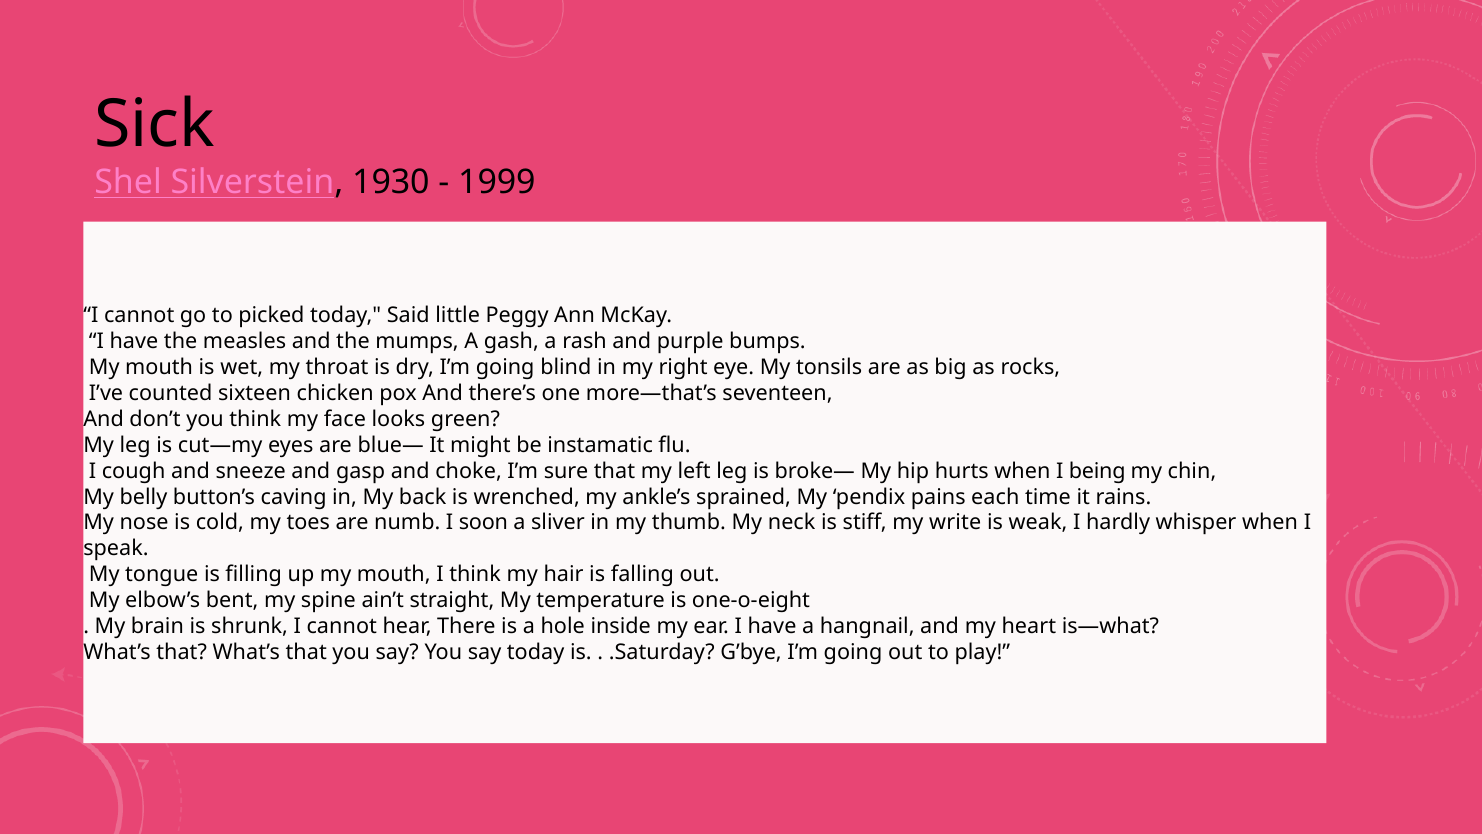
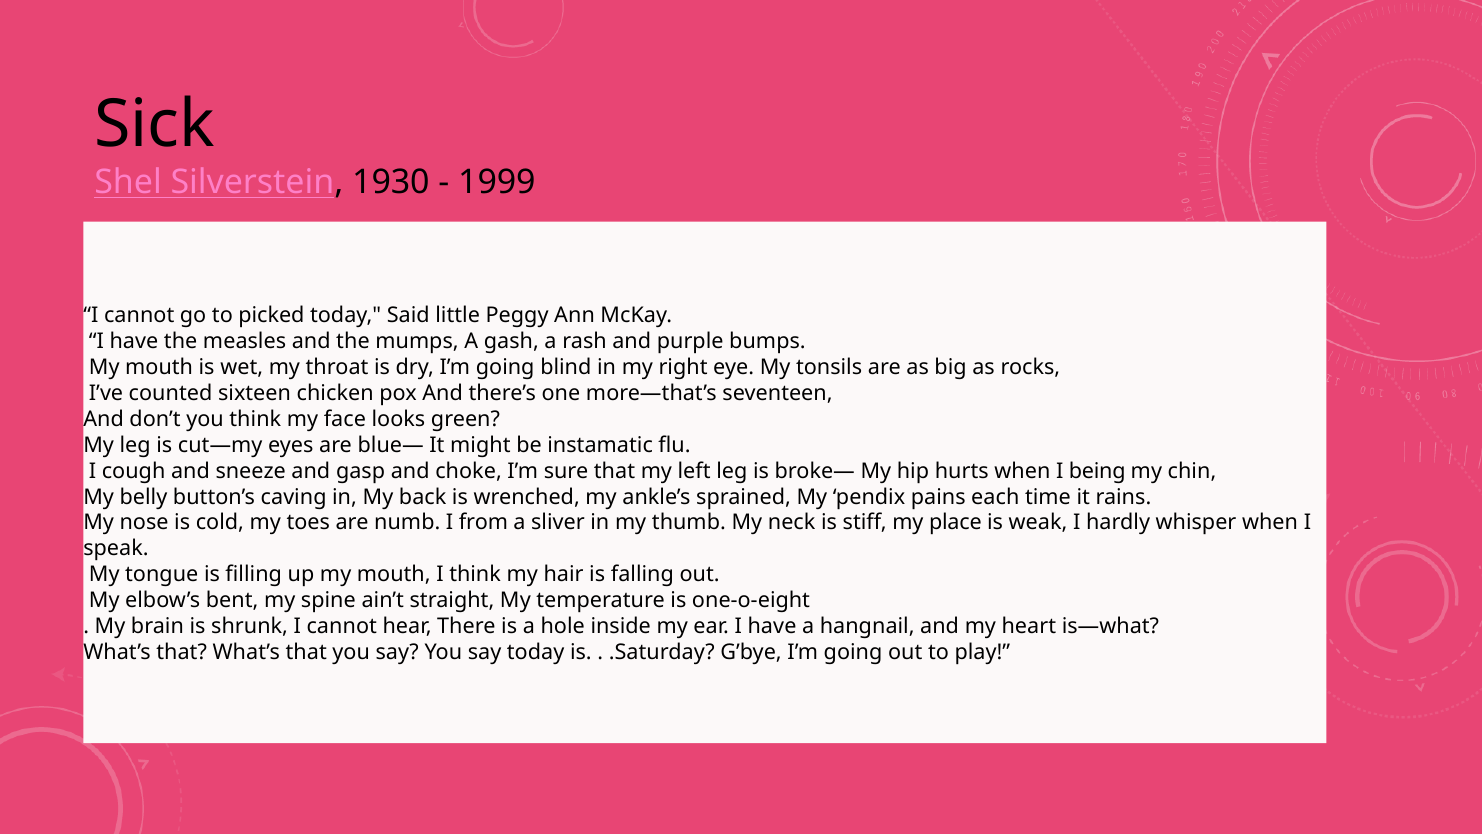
soon: soon -> from (483, 523)
write: write -> place (955, 523)
